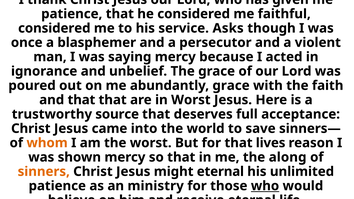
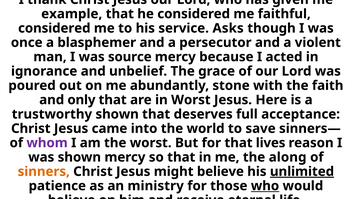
patience: patience -> example (72, 14)
saying: saying -> source (130, 57)
abundantly grace: grace -> stone (231, 86)
and that: that -> only (81, 100)
trustworthy source: source -> shown (117, 114)
whom colour: orange -> purple (47, 143)
might eternal: eternal -> believe (220, 172)
unlimited underline: none -> present (302, 172)
